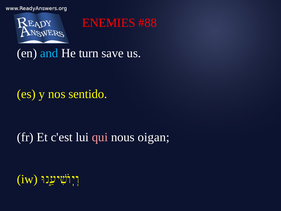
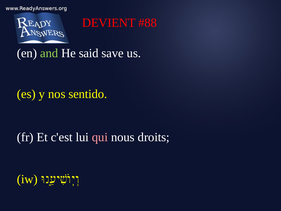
ENEMIES: ENEMIES -> DEVIENT (109, 23)
and colour: light blue -> light green (49, 53)
turn: turn -> said (89, 53)
oigan: oigan -> droits (154, 137)
